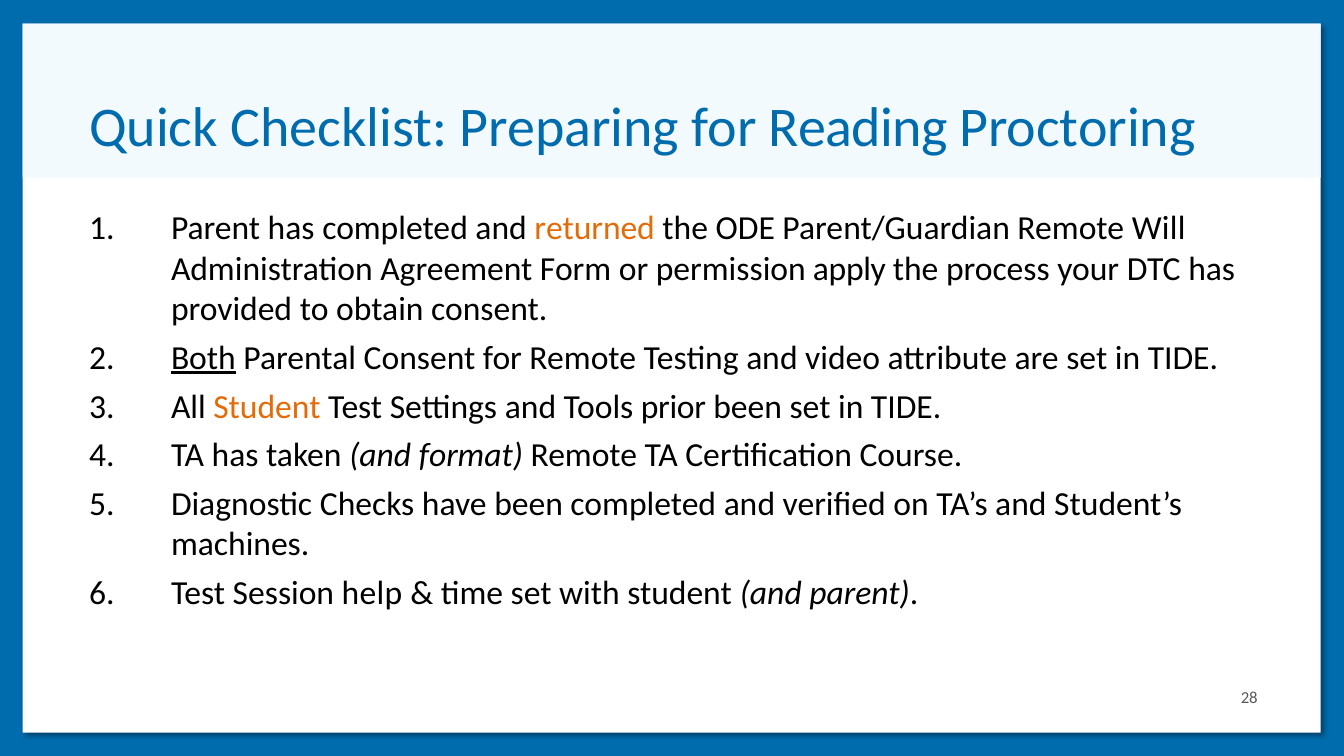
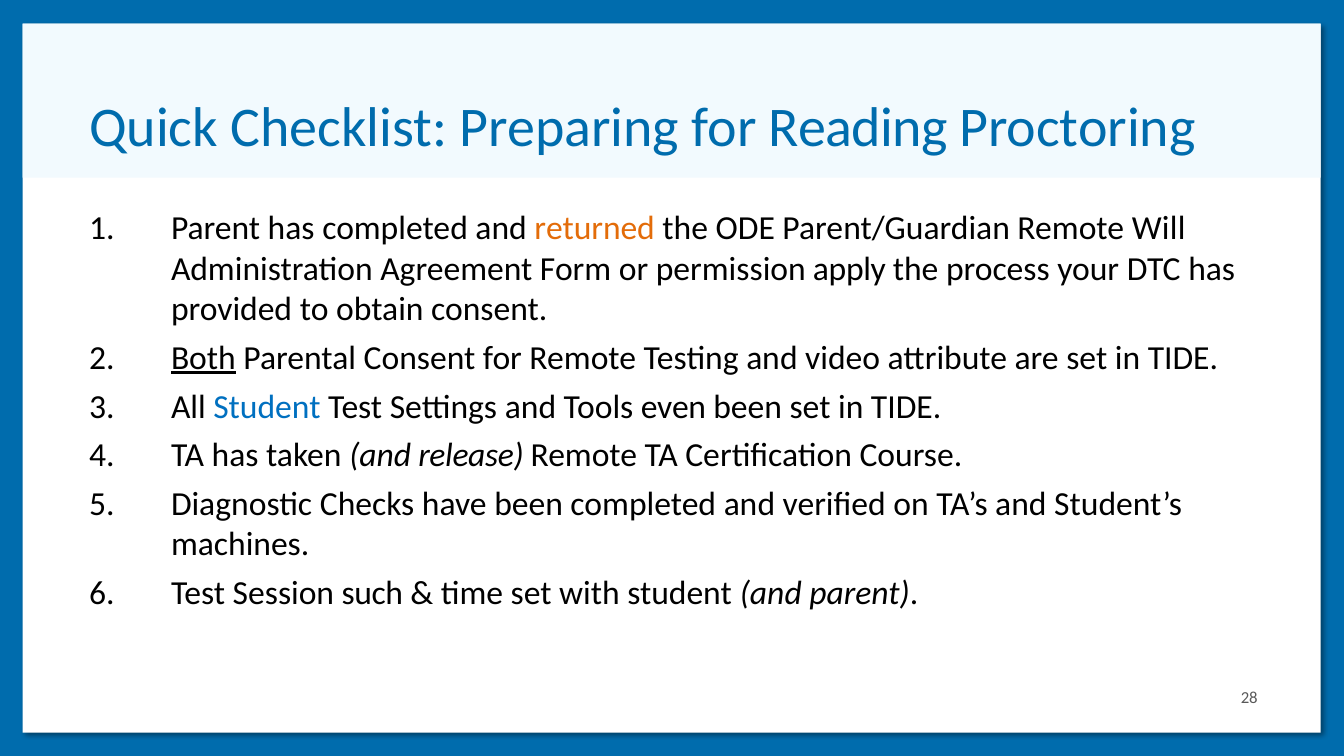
Student colour: orange -> blue (267, 407)
prior: prior -> even (673, 407)
format: format -> release (471, 456)
help: help -> such (372, 593)
